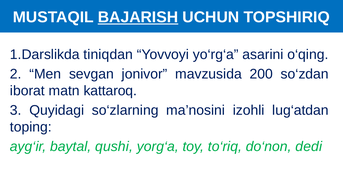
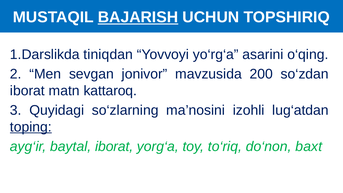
toping underline: none -> present (31, 127)
baytal qushi: qushi -> iborat (114, 146)
dеdi: dеdi -> bахt (309, 146)
